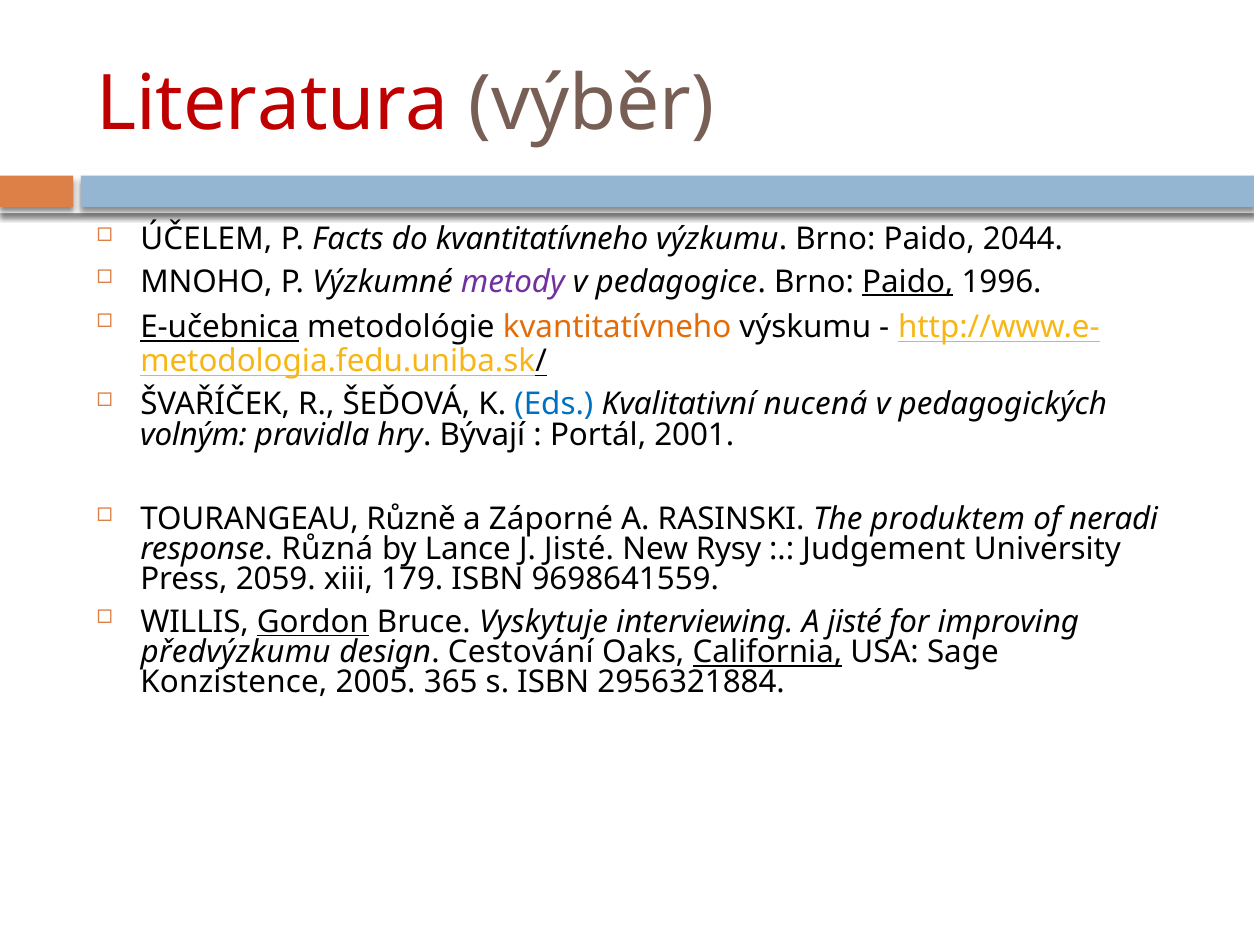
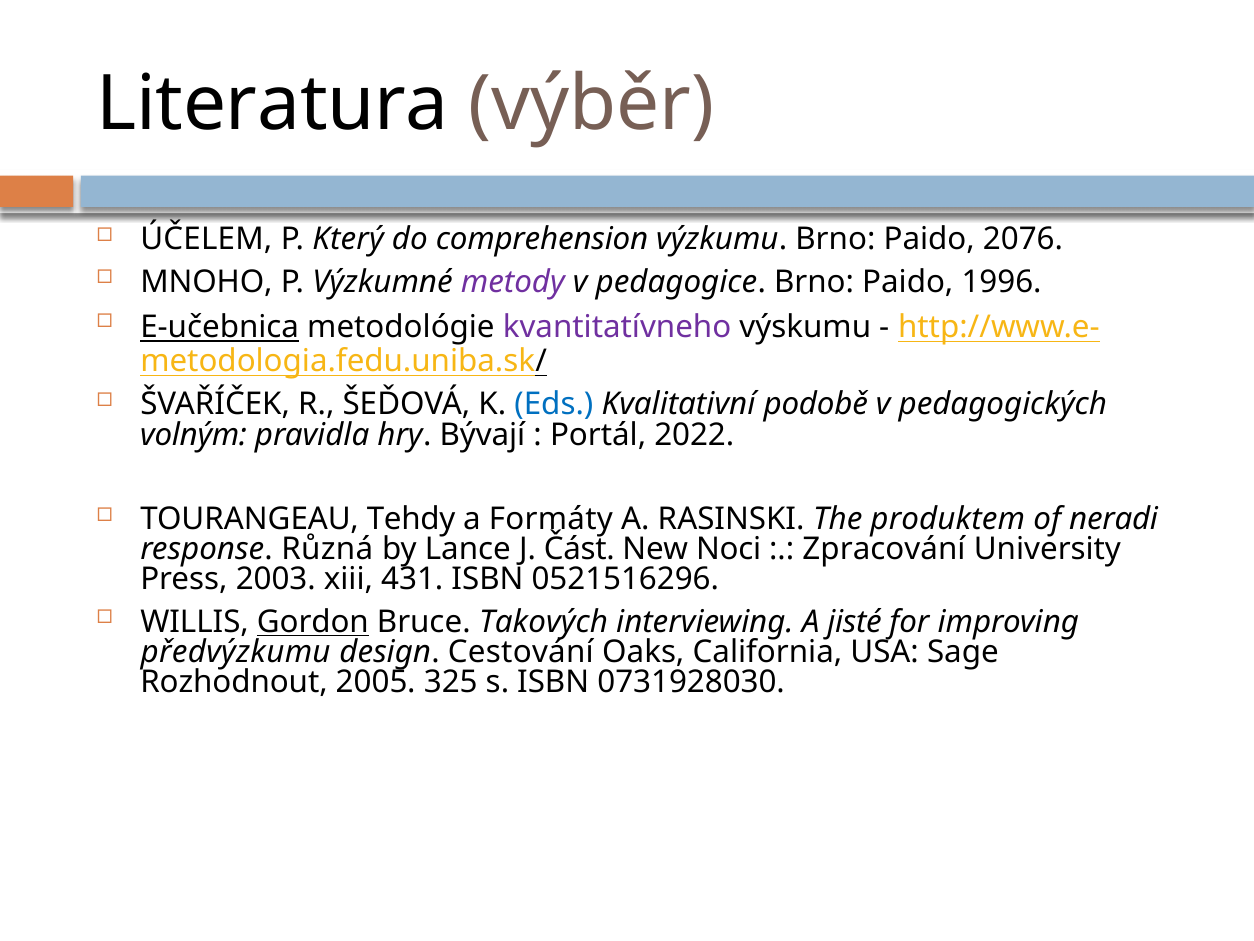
Literatura colour: red -> black (273, 105)
Facts: Facts -> Který (348, 239)
do kvantitatívneho: kvantitatívneho -> comprehension (542, 239)
2044: 2044 -> 2076 (1023, 239)
Paido underline: present -> none (908, 282)
kvantitatívneho colour: orange -> purple (617, 327)
nucená: nucená -> podobě (816, 404)
2001: 2001 -> 2022 (694, 435)
Různě: Různě -> Tehdy (411, 519)
Záporné: Záporné -> Formáty (551, 519)
J Jisté: Jisté -> Část (579, 549)
Rysy: Rysy -> Noci (729, 549)
Judgement: Judgement -> Zpracování (884, 549)
2059: 2059 -> 2003 (276, 579)
179: 179 -> 431 (412, 579)
9698641559: 9698641559 -> 0521516296 (625, 579)
Vyskytuje: Vyskytuje -> Takových (544, 622)
California underline: present -> none (767, 652)
Konzistence: Konzistence -> Rozhodnout (234, 682)
365: 365 -> 325 (451, 682)
2956321884: 2956321884 -> 0731928030 (691, 682)
